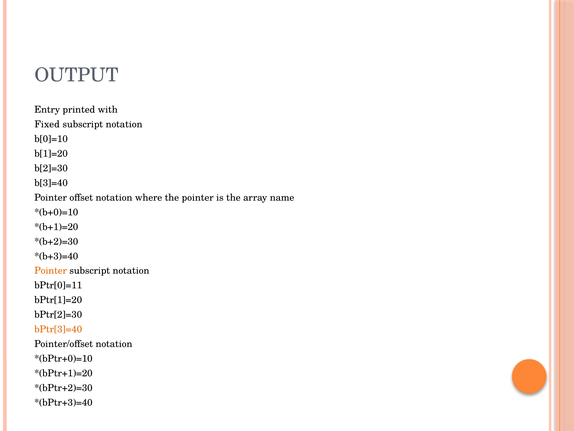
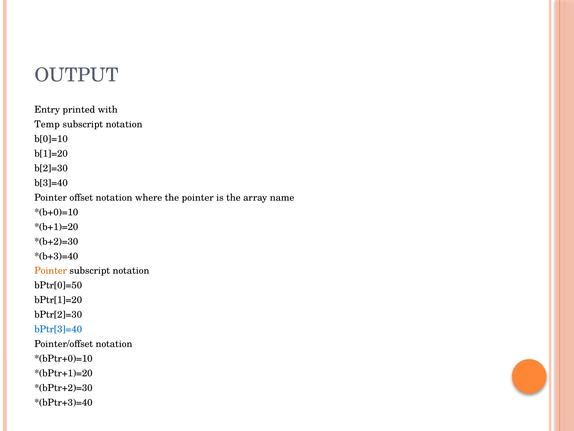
Fixed: Fixed -> Temp (47, 124)
bPtr[0]=11: bPtr[0]=11 -> bPtr[0]=50 (58, 285)
bPtr[3]=40 colour: orange -> blue (58, 329)
